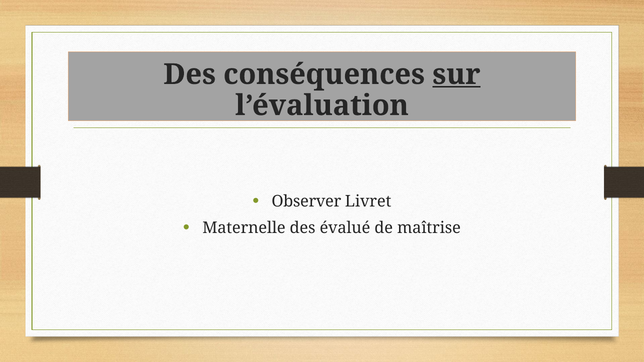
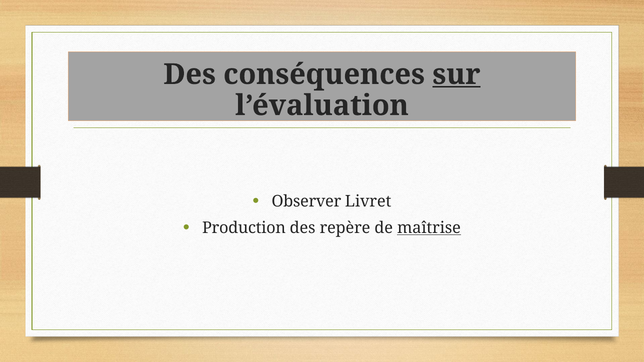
Maternelle: Maternelle -> Production (244, 228)
évalué: évalué -> repère (345, 228)
maîtrise underline: none -> present (429, 228)
